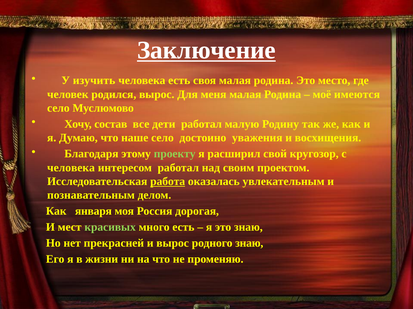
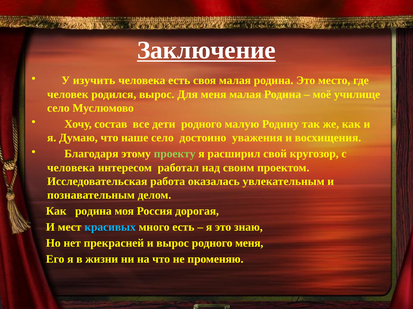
имеются: имеются -> училище (357, 95)
дети работал: работал -> родного (202, 124)
работа underline: present -> none (168, 182)
Как января: января -> родина (93, 212)
красивых colour: light green -> light blue (110, 228)
родного знаю: знаю -> меня (249, 244)
